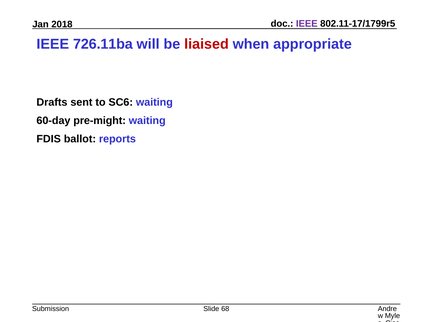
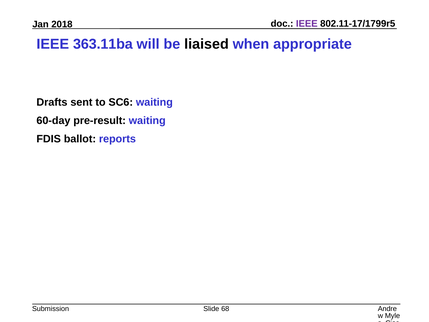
726.11ba: 726.11ba -> 363.11ba (103, 44)
liaised colour: red -> black (206, 44)
pre-might: pre-might -> pre-result (100, 121)
